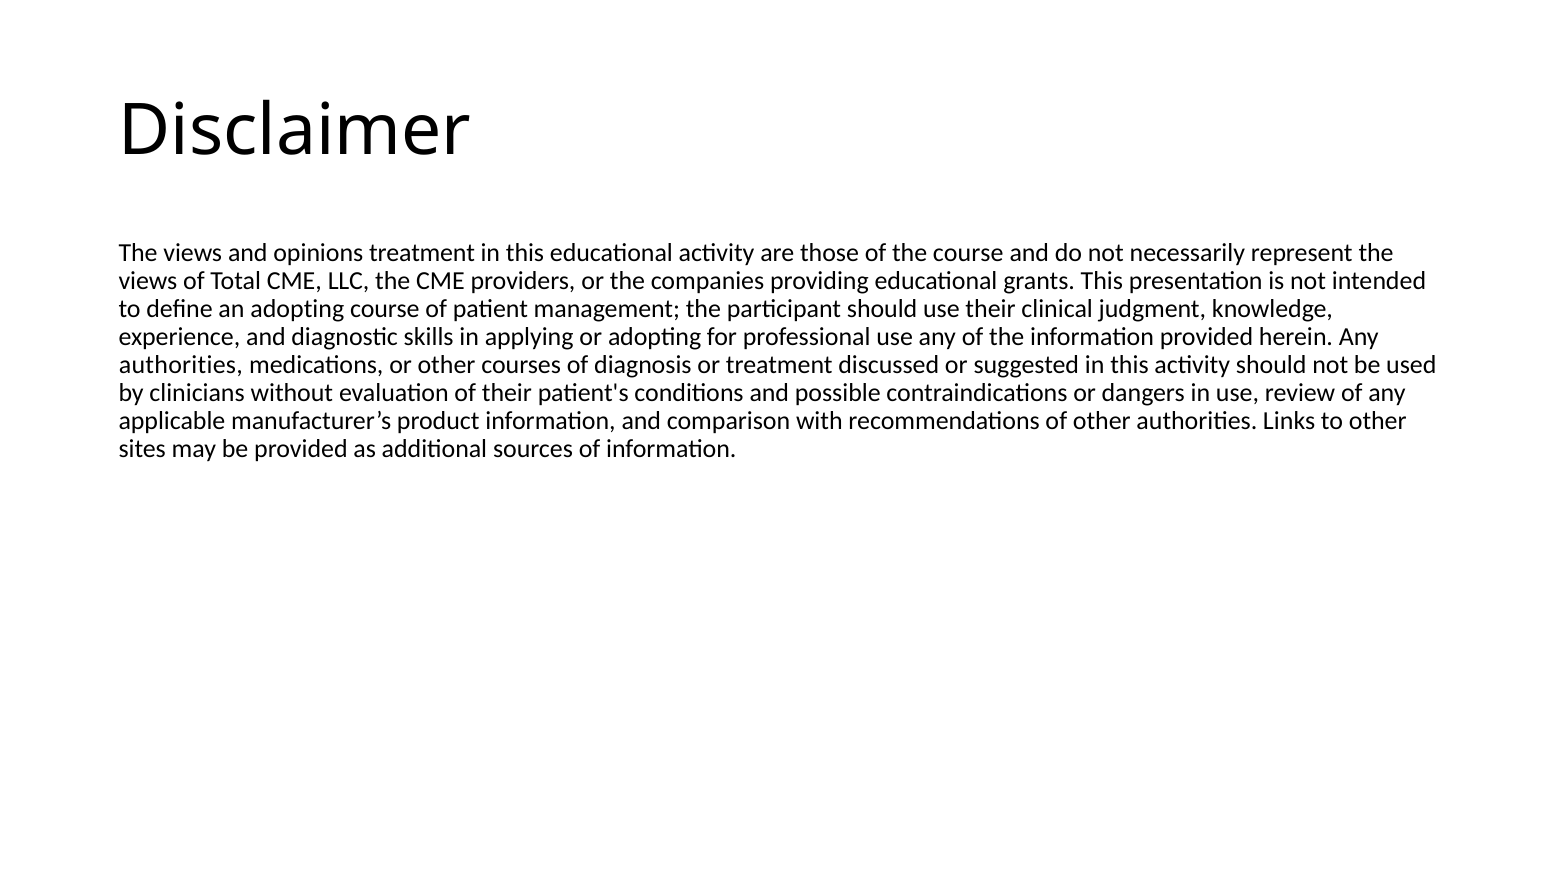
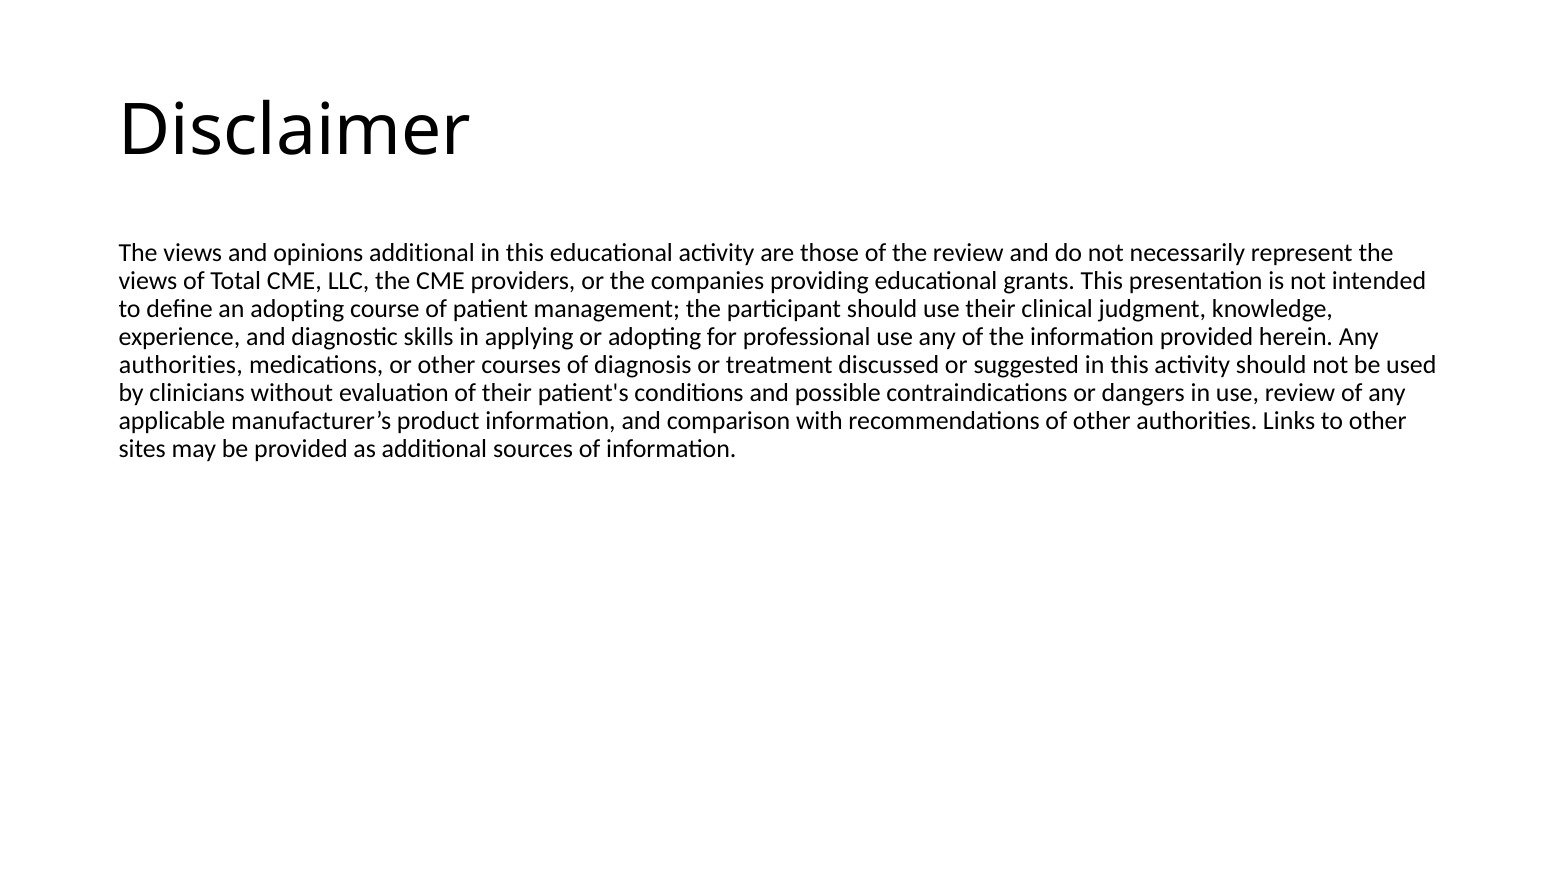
opinions treatment: treatment -> additional (422, 253)
the course: course -> review (968, 253)
